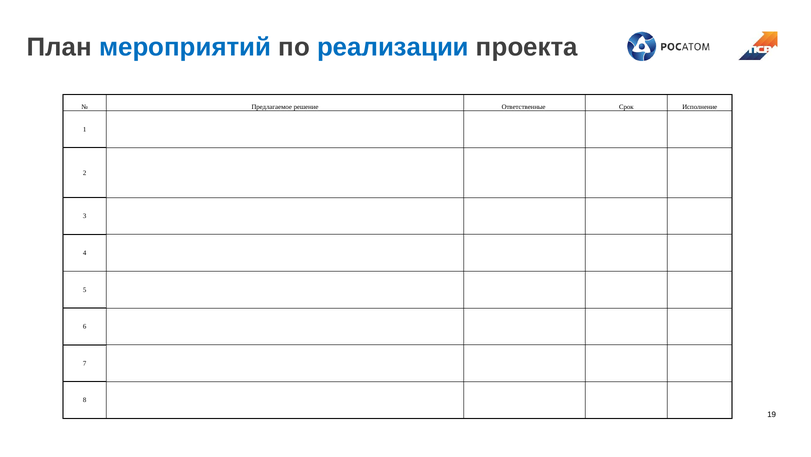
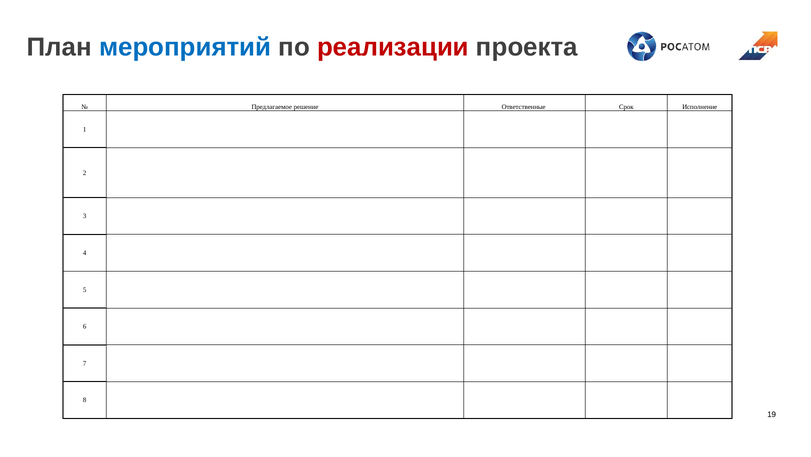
реализации colour: blue -> red (393, 47)
